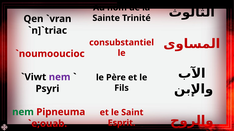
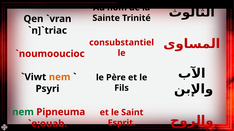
nem colour: purple -> orange (60, 77)
